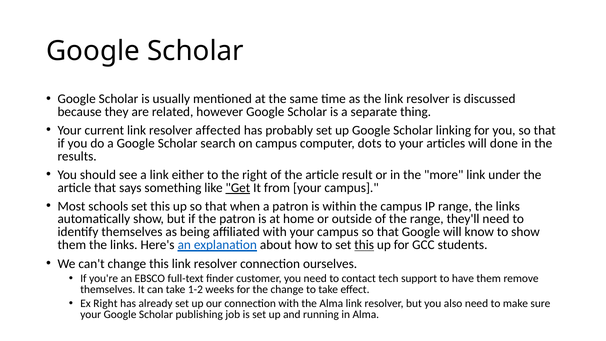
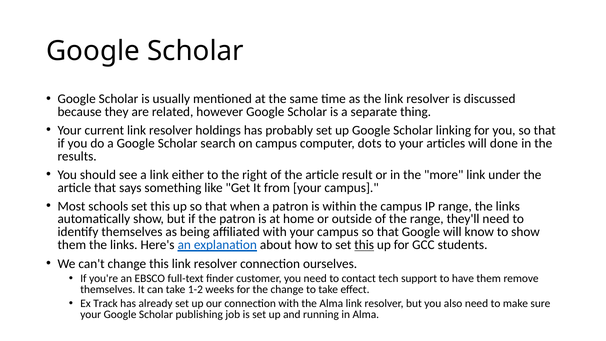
affected: affected -> holdings (218, 130)
Get underline: present -> none (238, 188)
Ex Right: Right -> Track (106, 303)
